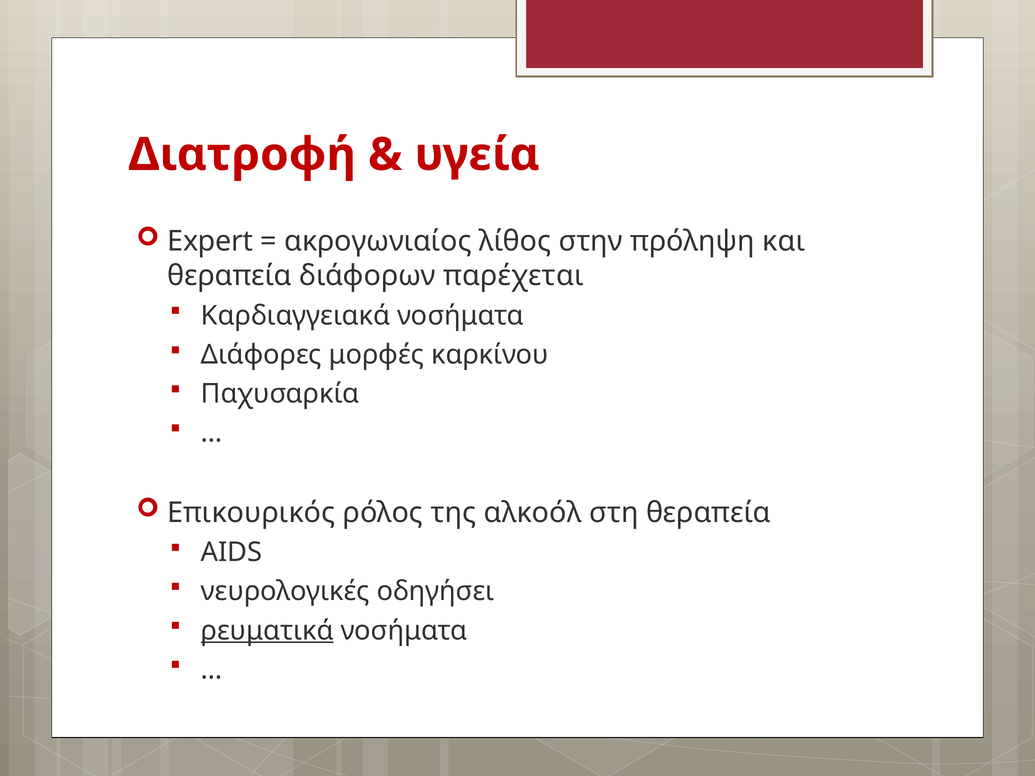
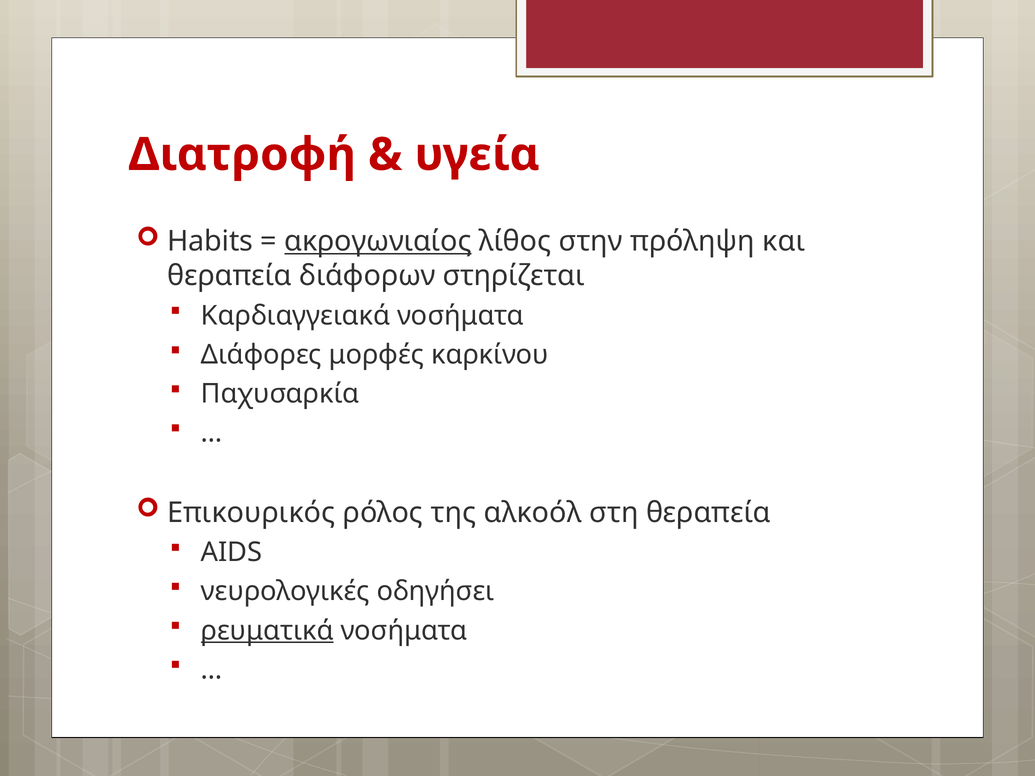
Expert: Expert -> Habits (210, 241)
ακρογωνιαίος underline: none -> present (378, 241)
παρέχεται: παρέχεται -> στηρίζεται (514, 276)
